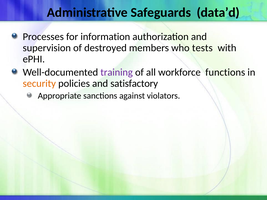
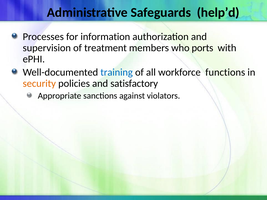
data’d: data’d -> help’d (218, 12)
destroyed: destroyed -> treatment (106, 48)
tests: tests -> ports (202, 48)
training colour: purple -> blue (117, 72)
